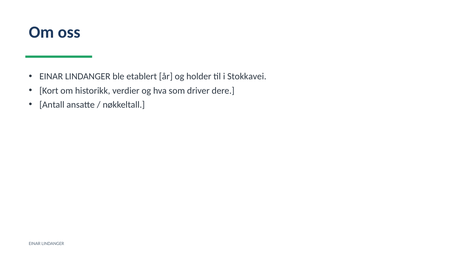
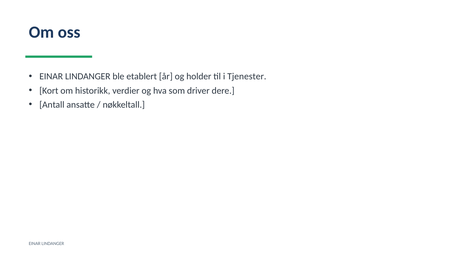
Stokkavei: Stokkavei -> Tjenester (247, 77)
